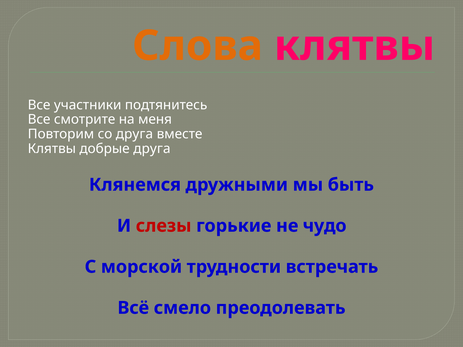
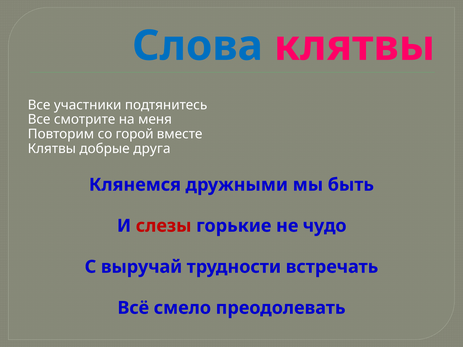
Слова colour: orange -> blue (198, 46)
со друга: друга -> горой (135, 134)
морской: морской -> выручай (142, 267)
